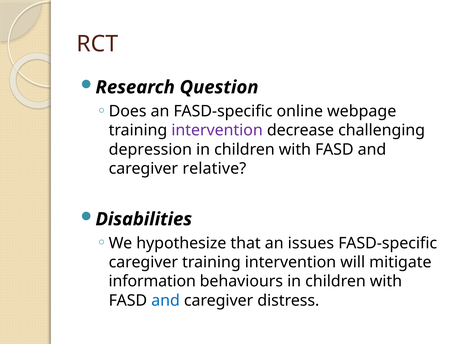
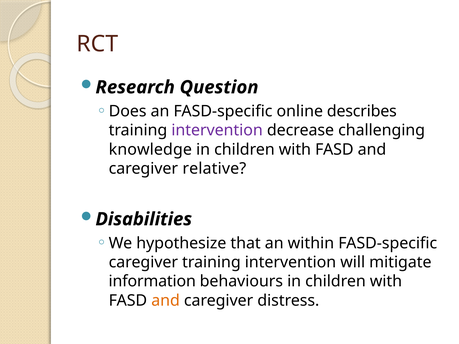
webpage: webpage -> describes (362, 111)
depression: depression -> knowledge (150, 150)
issues: issues -> within (311, 243)
and colour: blue -> orange (166, 301)
